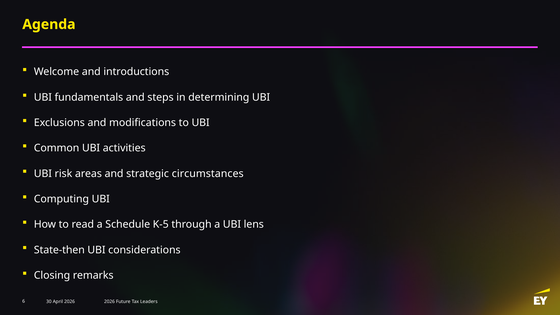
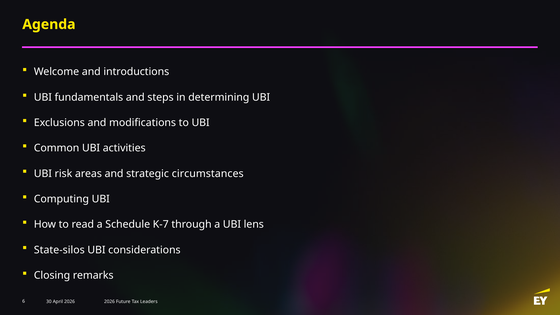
K-5: K-5 -> K-7 (161, 224)
State-then: State-then -> State-silos (59, 250)
